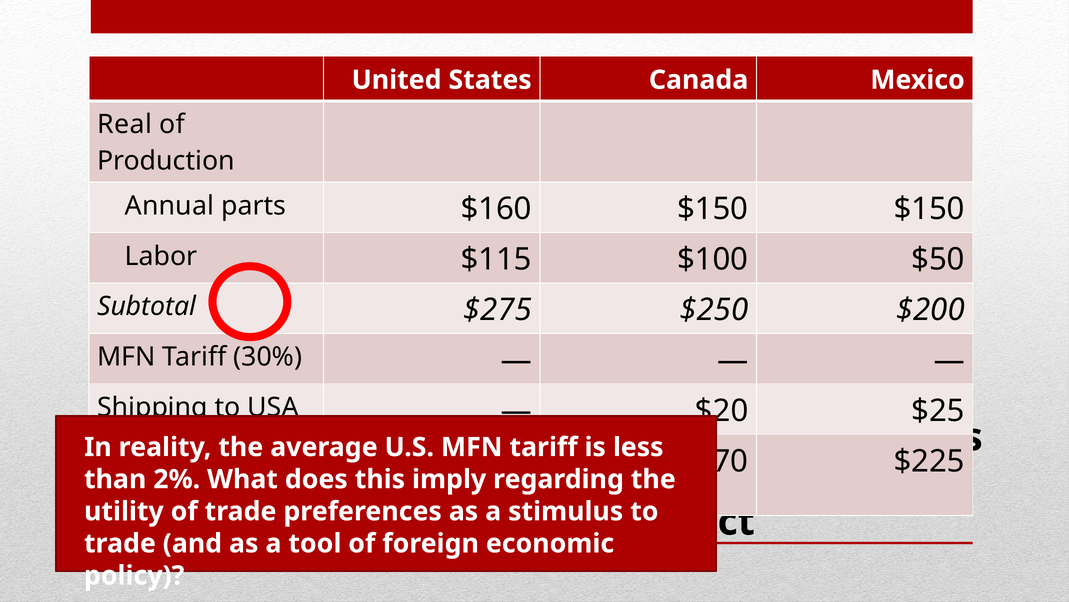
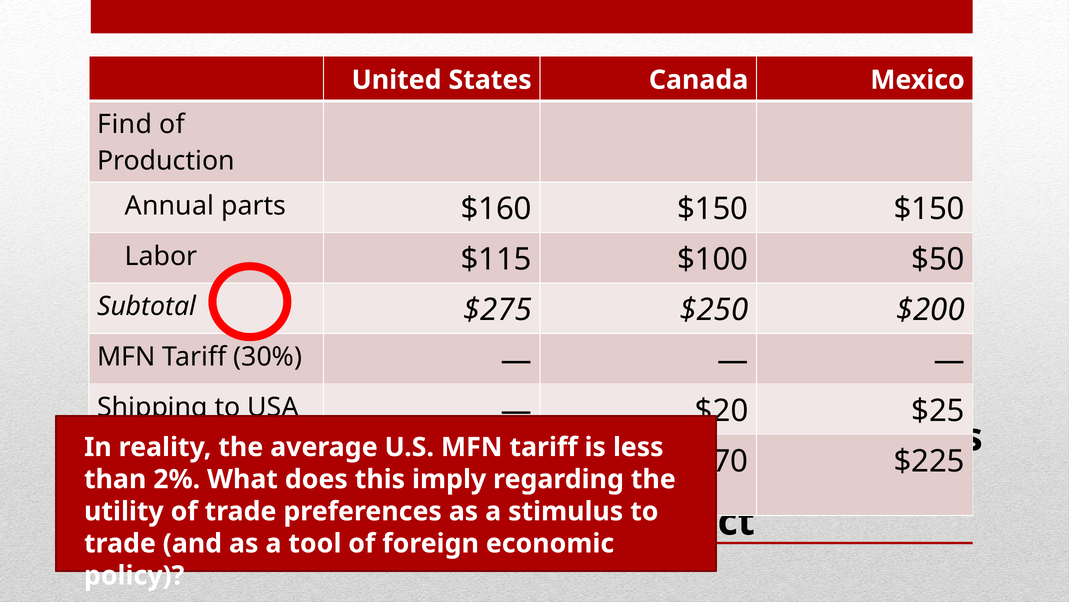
Real: Real -> Find (125, 124)
